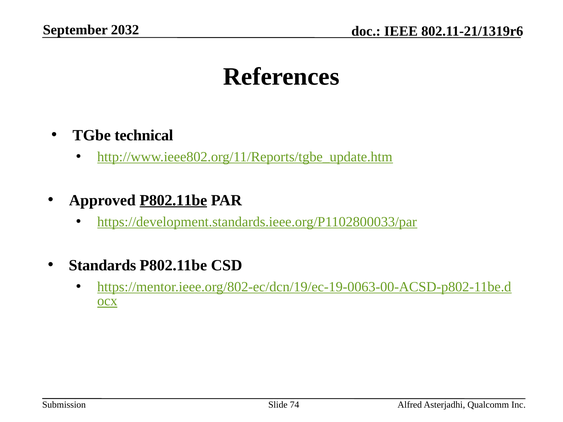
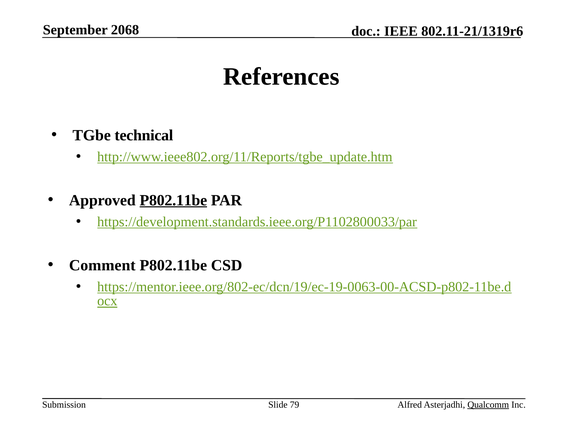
2032: 2032 -> 2068 (125, 30)
Standards: Standards -> Comment (102, 265)
74: 74 -> 79 (295, 405)
Qualcomm underline: none -> present (488, 405)
